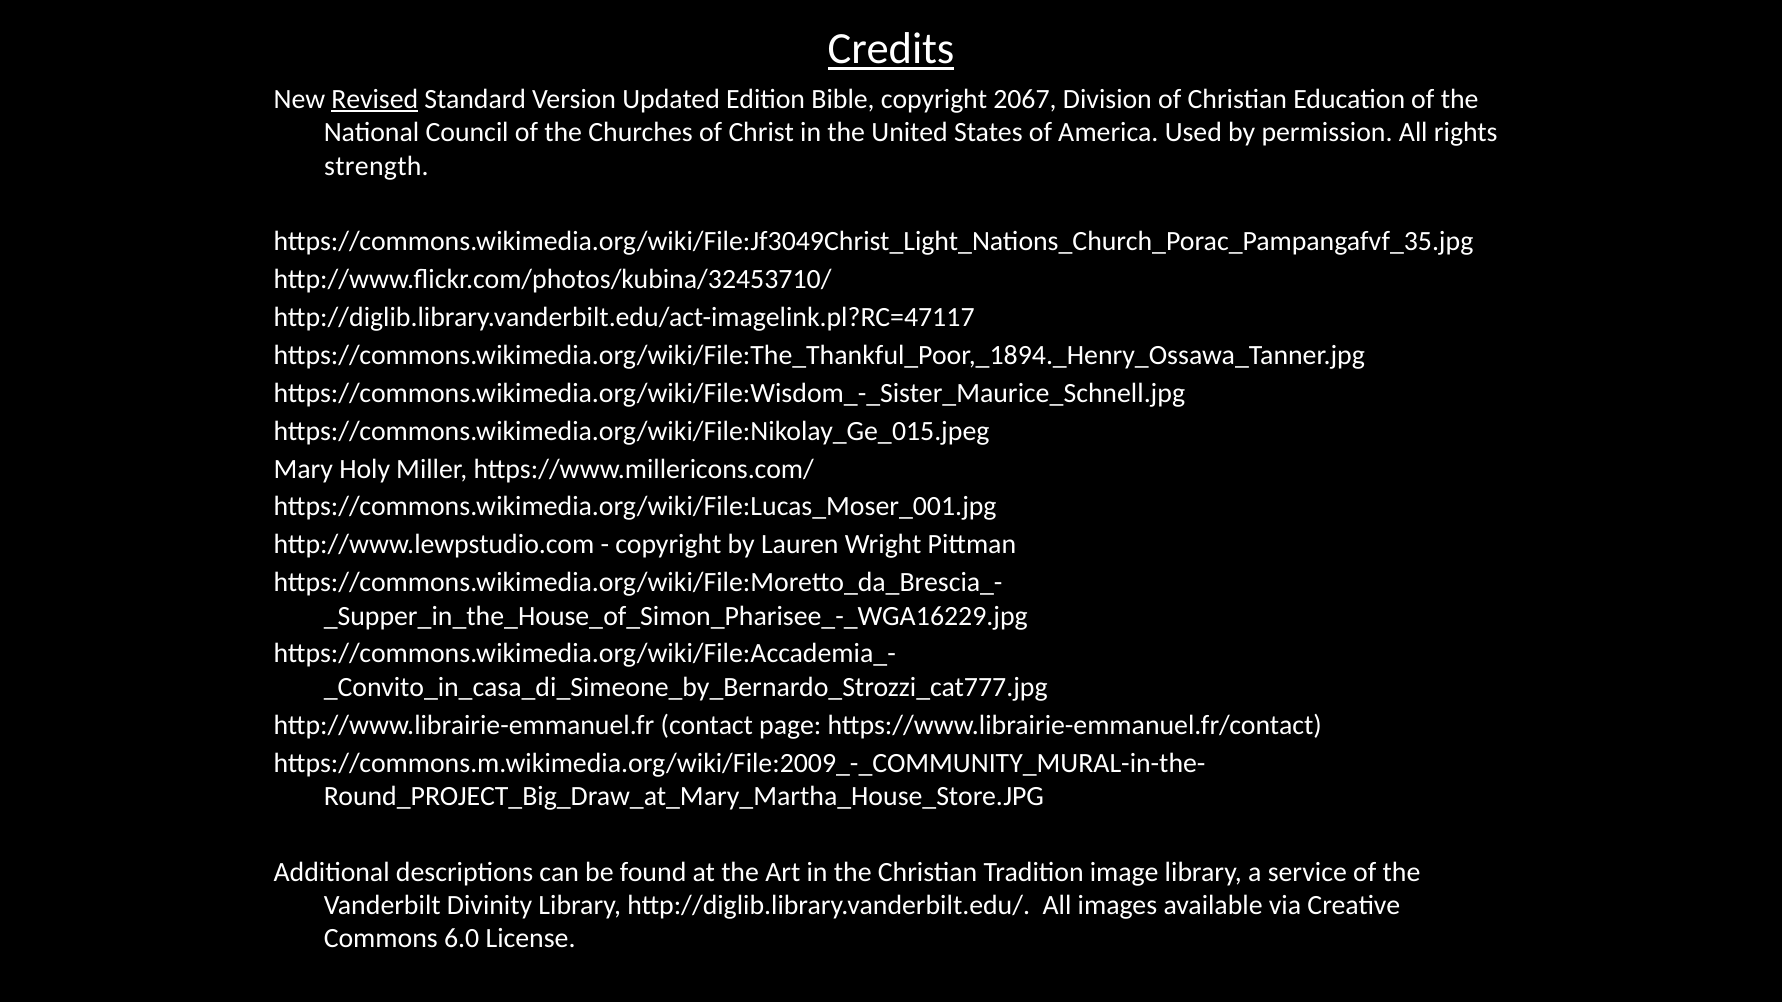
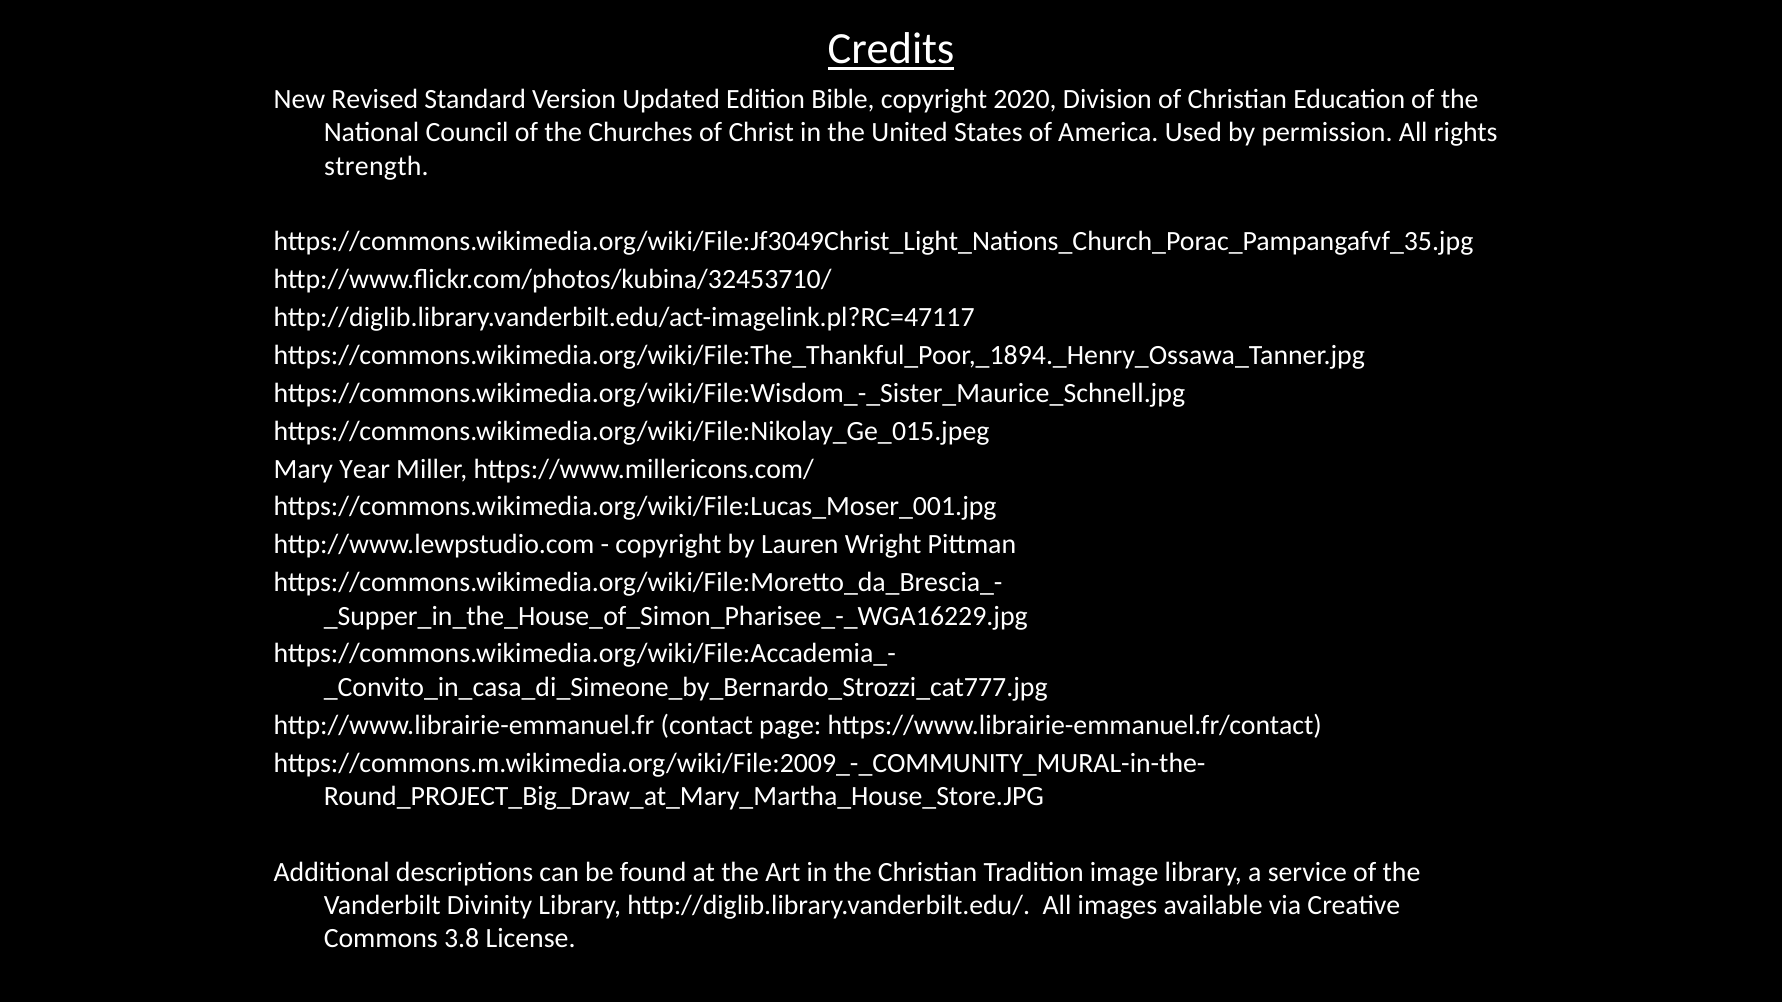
Revised underline: present -> none (375, 99)
2067: 2067 -> 2020 (1025, 99)
Holy: Holy -> Year (365, 469)
6.0: 6.0 -> 3.8 (462, 939)
